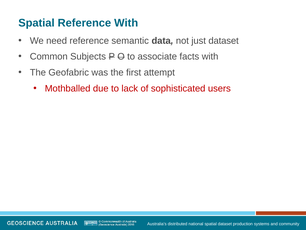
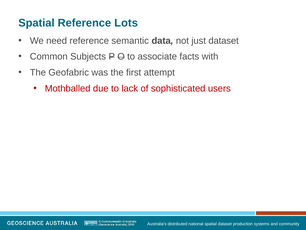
Reference With: With -> Lots (126, 23)
